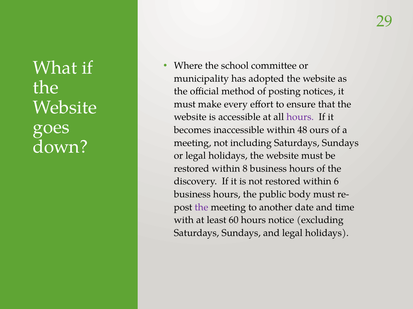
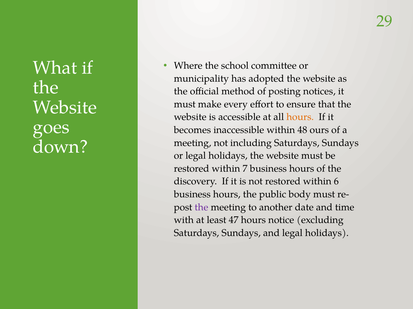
hours colour: purple -> orange (300, 117)
8: 8 -> 7 (245, 169)
60: 60 -> 47 (234, 221)
